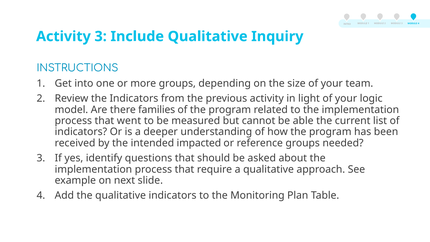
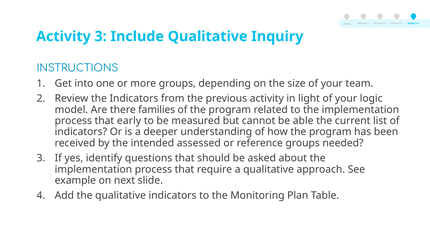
went: went -> early (129, 121)
impacted: impacted -> assessed (199, 143)
